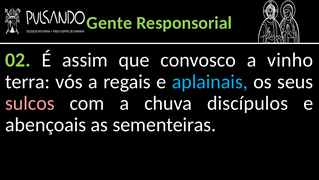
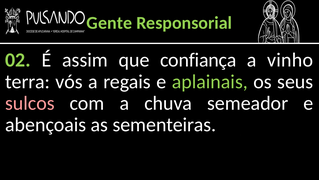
convosco: convosco -> confiança (198, 60)
aplainais colour: light blue -> light green (210, 81)
discípulos: discípulos -> semeador (248, 103)
